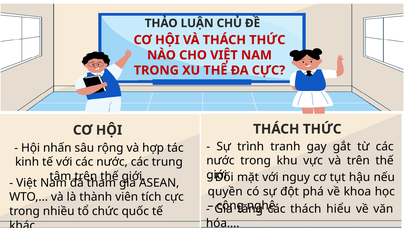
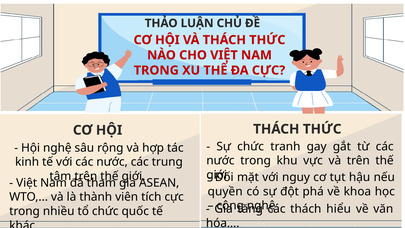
Sự trình: trình -> chức (251, 146)
Hội nhấn: nhấn -> nghệ (57, 148)
